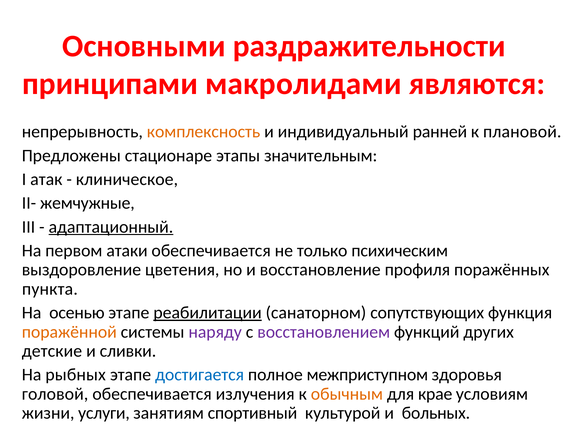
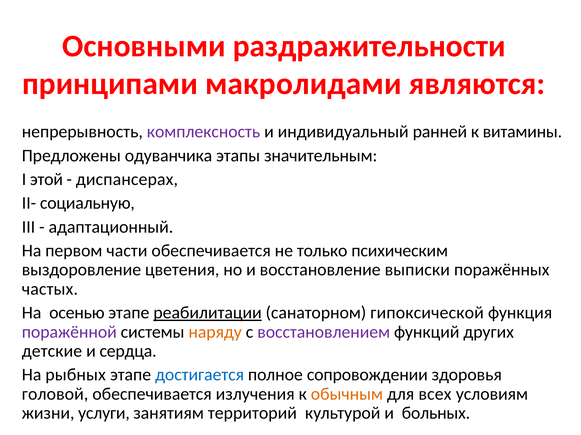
комплексность colour: orange -> purple (204, 132)
плановой: плановой -> витамины (522, 132)
стационаре: стационаре -> одуванчика (168, 156)
атак: атак -> этой (46, 180)
клиническое: клиническое -> диспансерах (127, 180)
жемчужные: жемчужные -> социальную (87, 203)
адаптационный underline: present -> none (111, 227)
атаки: атаки -> части (127, 251)
профиля: профиля -> выписки (417, 270)
пункта: пункта -> частых (50, 289)
сопутствующих: сопутствующих -> гипоксической (427, 313)
поражённой colour: orange -> purple (69, 332)
наряду colour: purple -> orange (215, 332)
сливки: сливки -> сердца (128, 352)
межприступном: межприступном -> сопровождении (367, 375)
крае: крае -> всех (435, 395)
спортивный: спортивный -> территорий (252, 414)
